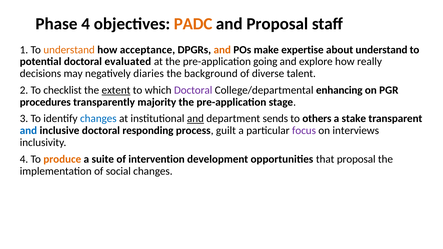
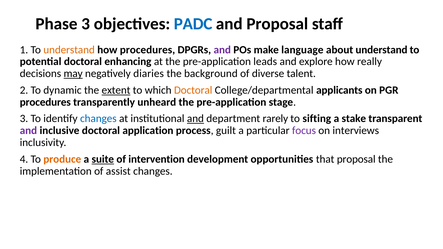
Phase 4: 4 -> 3 (86, 24)
PADC colour: orange -> blue (193, 24)
how acceptance: acceptance -> procedures (147, 50)
and colour: orange -> purple (222, 50)
expertise: expertise -> language (302, 50)
evaluated: evaluated -> enhancing (128, 62)
going: going -> leads (265, 62)
may underline: none -> present (73, 74)
checklist: checklist -> dynamic (62, 90)
Doctoral colour: purple -> orange (193, 90)
enhancing: enhancing -> applicants (339, 90)
majority: majority -> unheard (157, 102)
sends: sends -> rarely (275, 119)
others: others -> sifting (317, 119)
and colour: blue -> purple (28, 131)
responding: responding -> application (148, 131)
suite underline: none -> present (103, 159)
social: social -> assist (118, 171)
